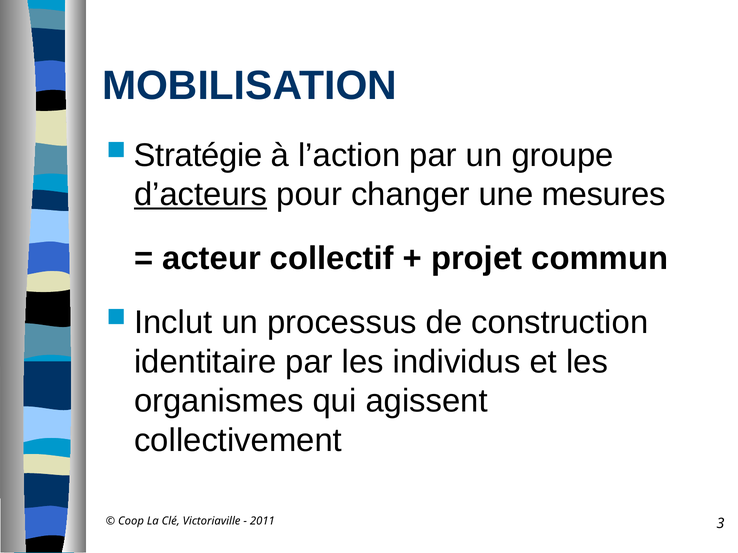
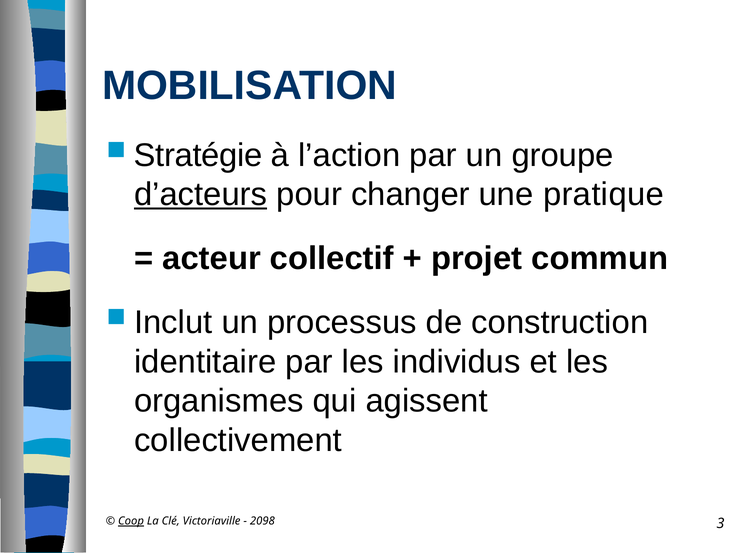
mesures: mesures -> pratique (604, 195)
Coop underline: none -> present (131, 522)
2011: 2011 -> 2098 (262, 522)
